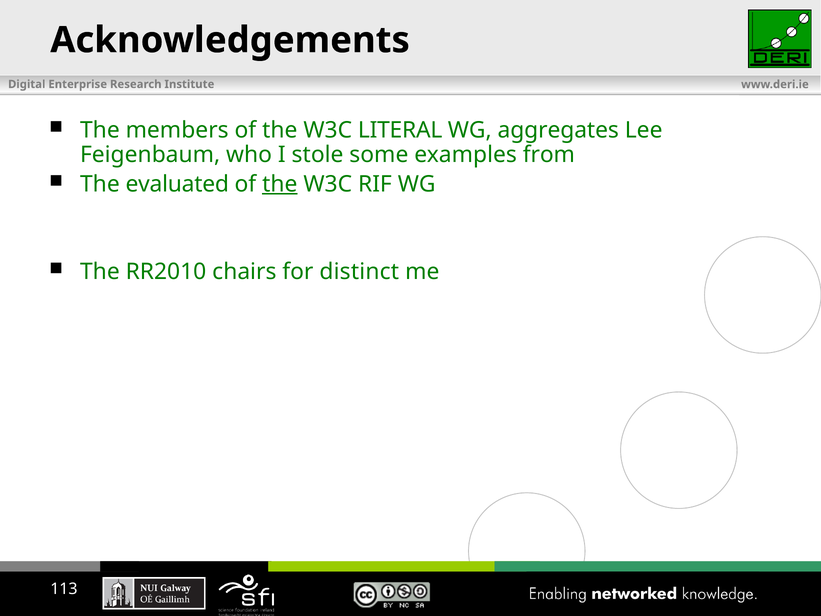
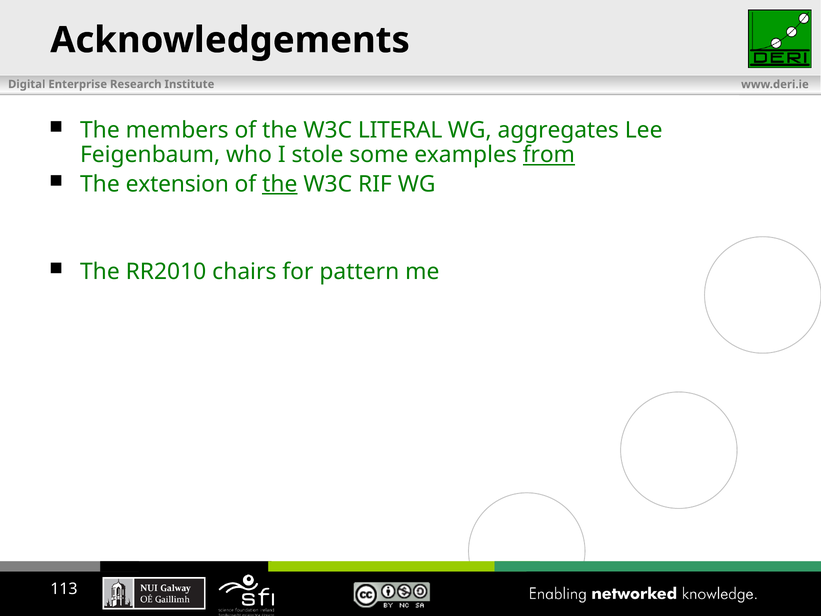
from underline: none -> present (549, 155)
evaluated: evaluated -> extension (177, 184)
distinct: distinct -> pattern (359, 272)
